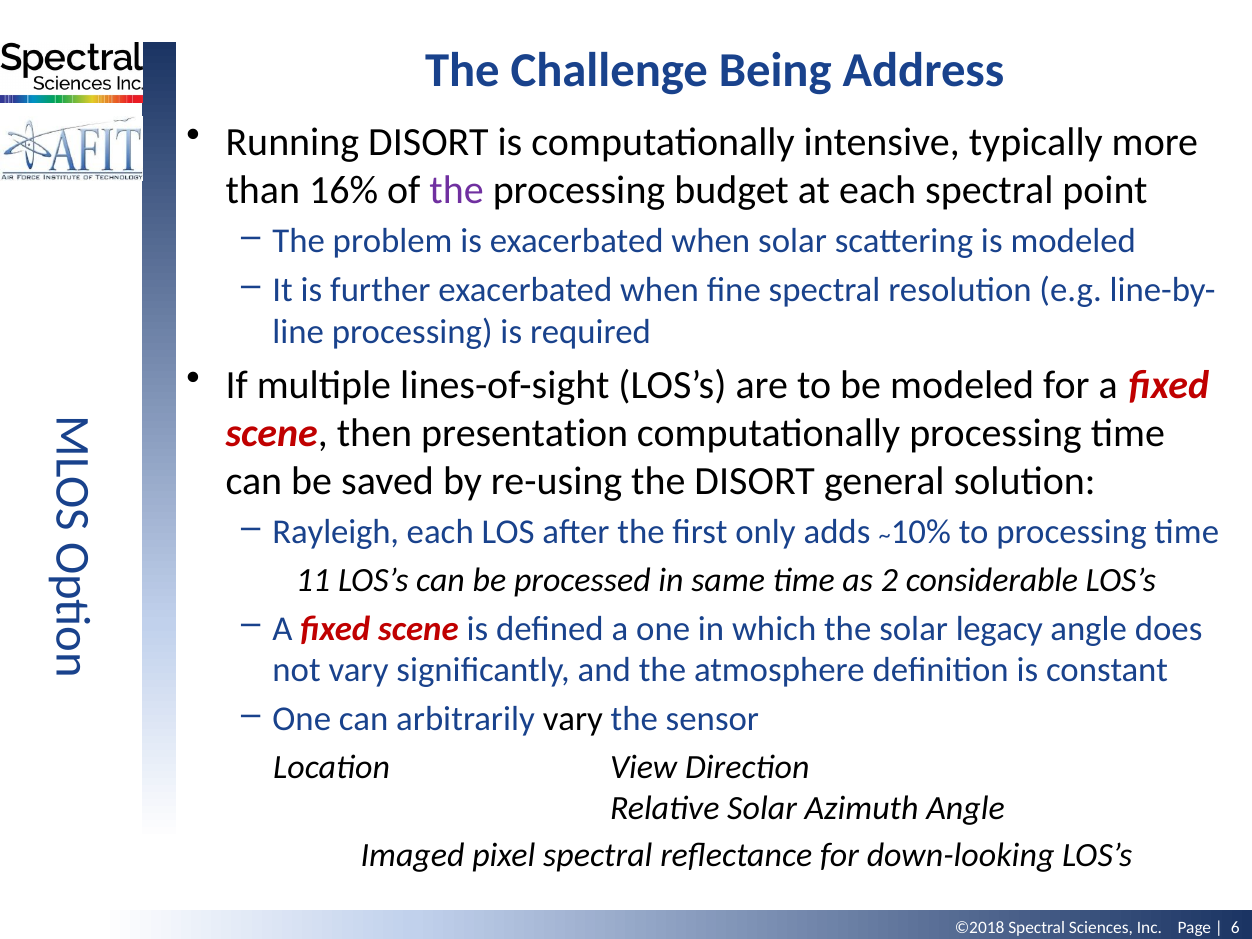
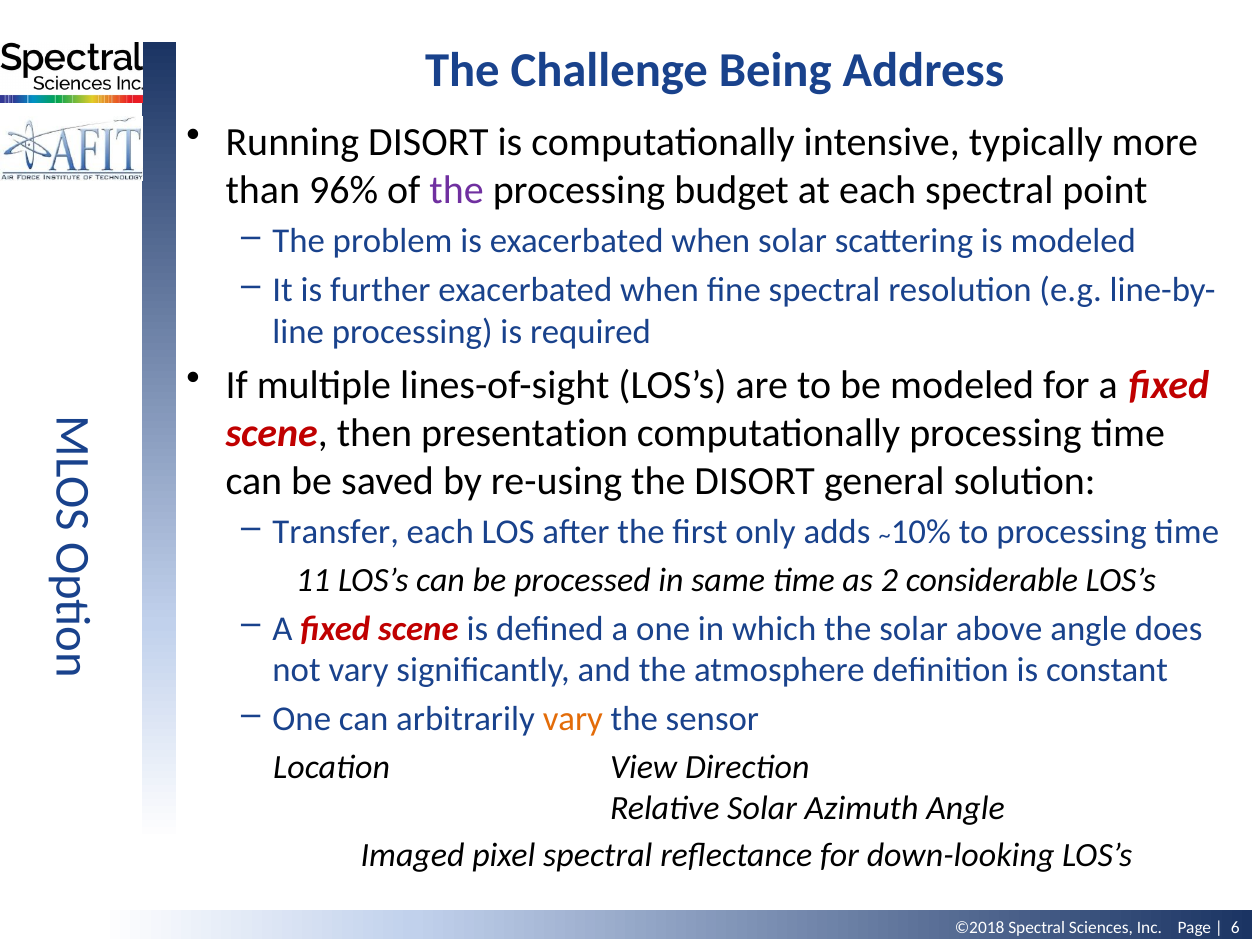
16%: 16% -> 96% (344, 190)
Rayleigh: Rayleigh -> Transfer (336, 532)
legacy: legacy -> above (999, 629)
vary colour: black -> orange (573, 719)
